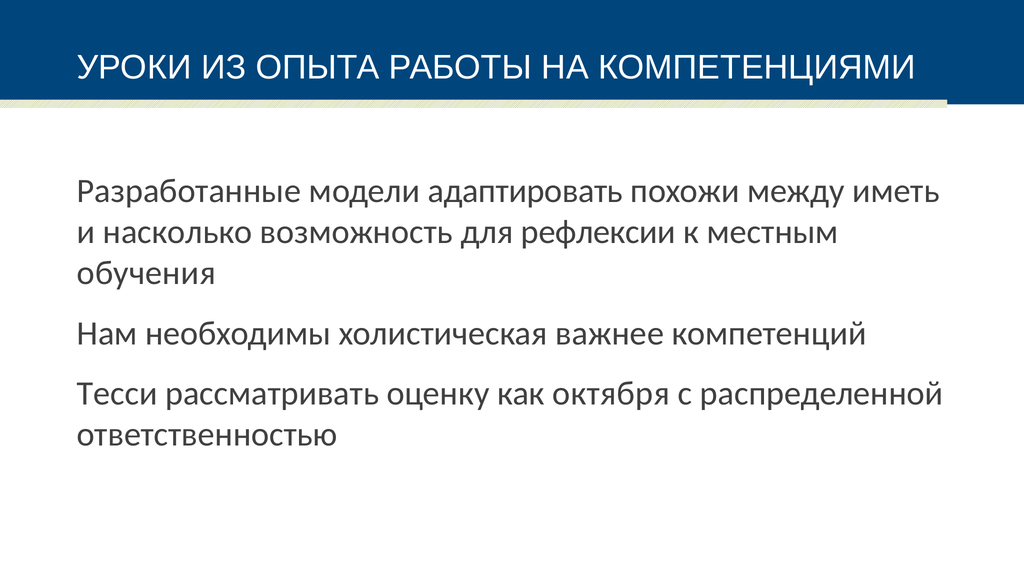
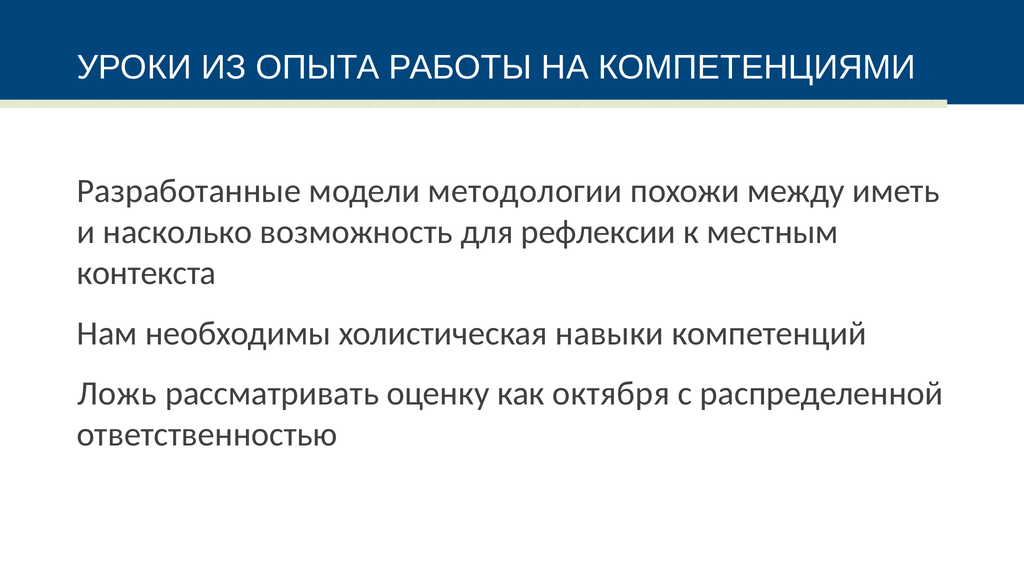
адаптировать: адаптировать -> методологии (525, 191)
обучения: обучения -> контекста (147, 273)
важнее: важнее -> навыки (610, 333)
Тесси: Тесси -> Ложь (117, 394)
